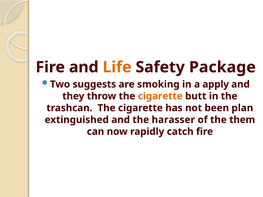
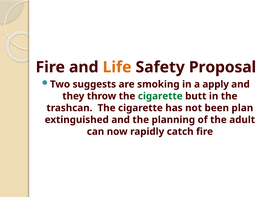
Package: Package -> Proposal (223, 67)
cigarette colour: orange -> green (160, 96)
harasser: harasser -> planning (173, 120)
them: them -> adult (242, 120)
